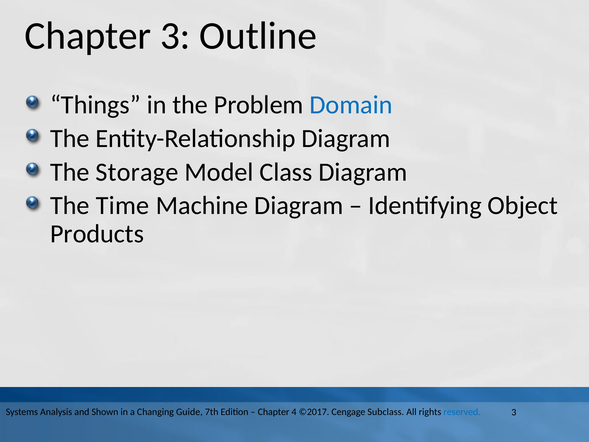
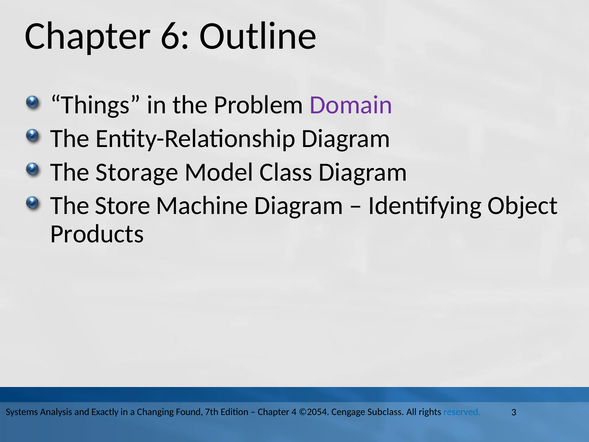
Chapter 3: 3 -> 6 (175, 36)
Domain colour: blue -> purple (351, 105)
Time: Time -> Store (123, 206)
Shown: Shown -> Exactly (105, 412)
Guide: Guide -> Found (190, 412)
©2017: ©2017 -> ©2054 (314, 412)
